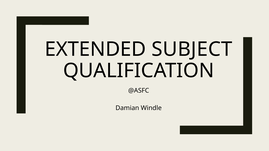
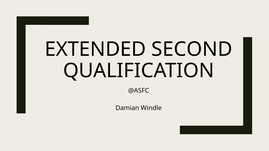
SUBJECT: SUBJECT -> SECOND (192, 49)
